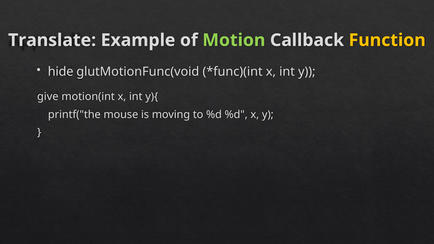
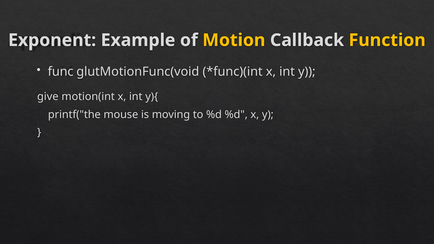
Translate: Translate -> Exponent (52, 40)
Motion colour: light green -> yellow (234, 40)
hide: hide -> func (61, 72)
